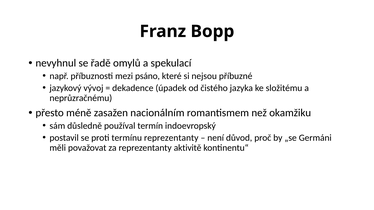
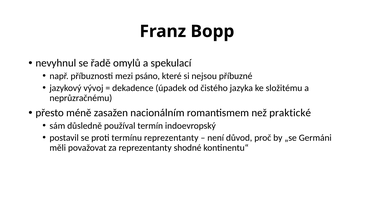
okamžiku: okamžiku -> praktické (290, 113)
aktivitě: aktivitě -> shodné (188, 148)
